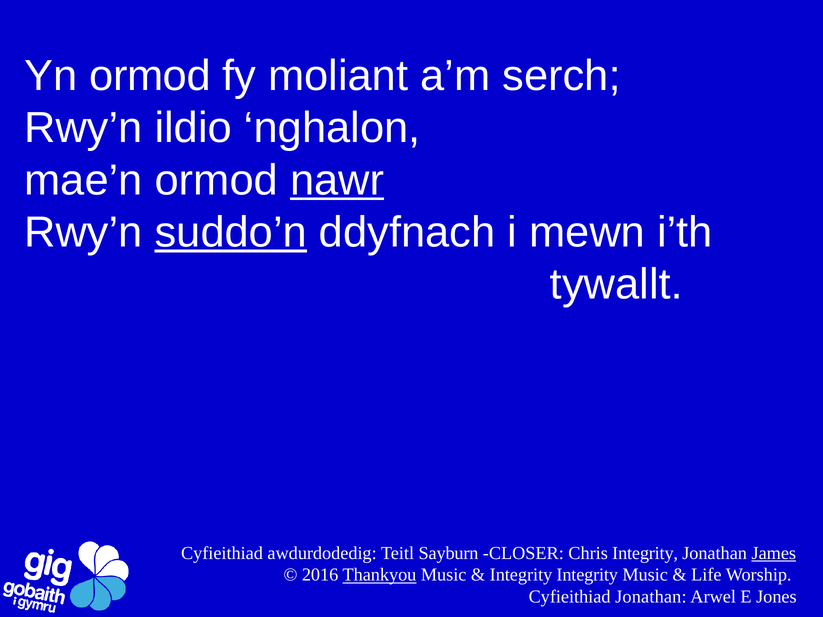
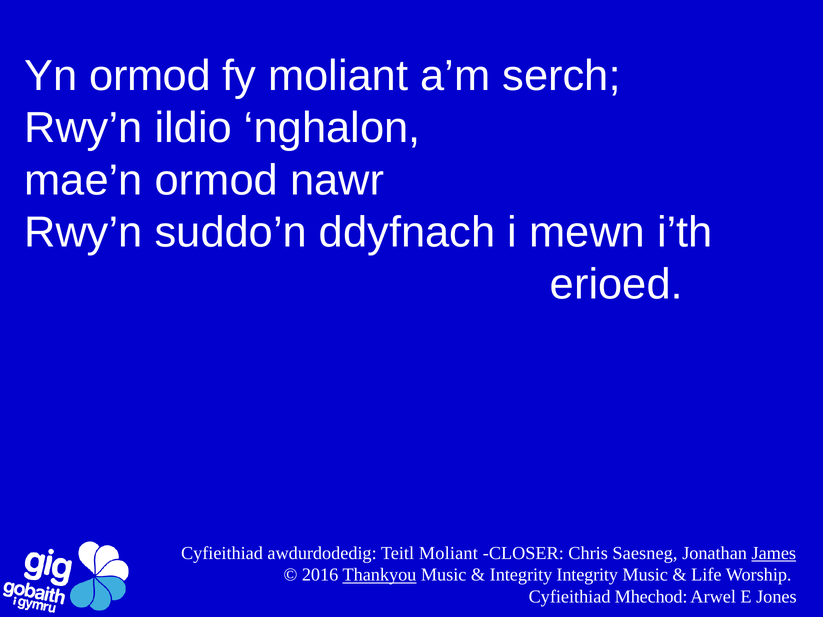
nawr underline: present -> none (337, 180)
suddo’n underline: present -> none (231, 232)
tywallt: tywallt -> erioed (616, 285)
Teitl Sayburn: Sayburn -> Moliant (448, 553)
Chris Integrity: Integrity -> Saesneg (645, 553)
Cyfieithiad Jonathan: Jonathan -> Mhechod (651, 597)
